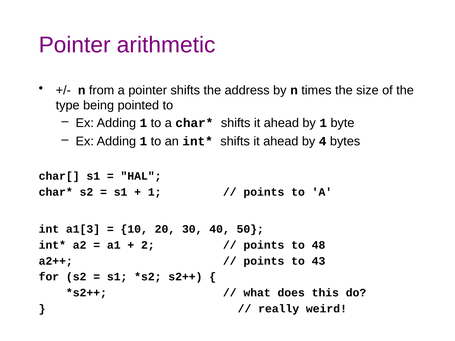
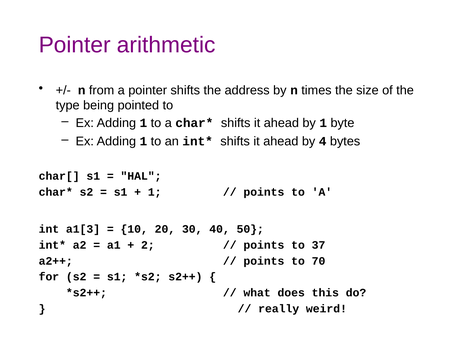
48: 48 -> 37 (319, 245)
43: 43 -> 70 (319, 261)
